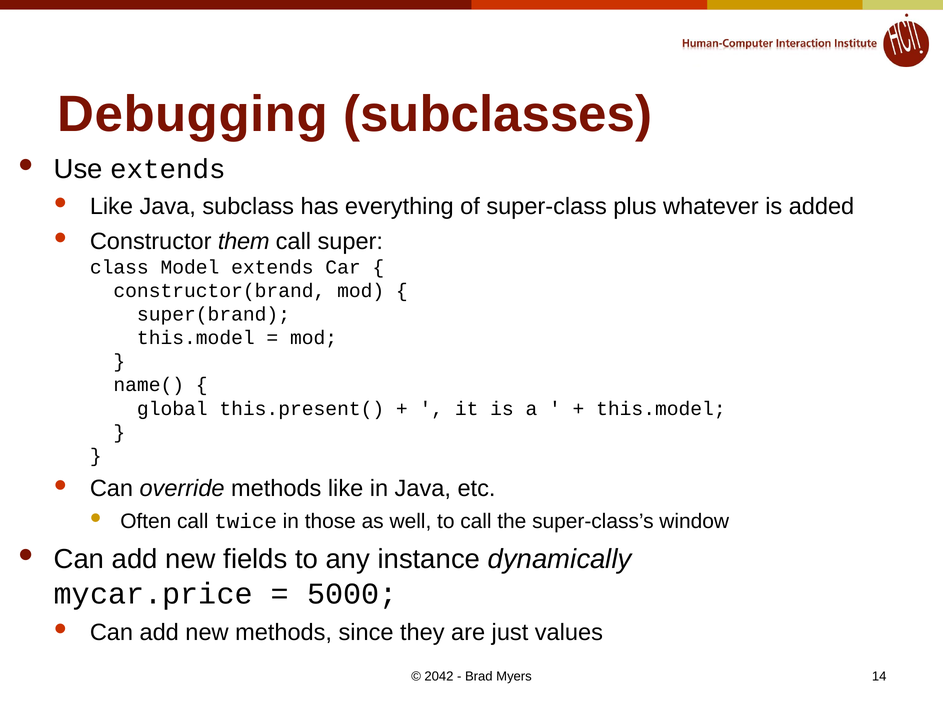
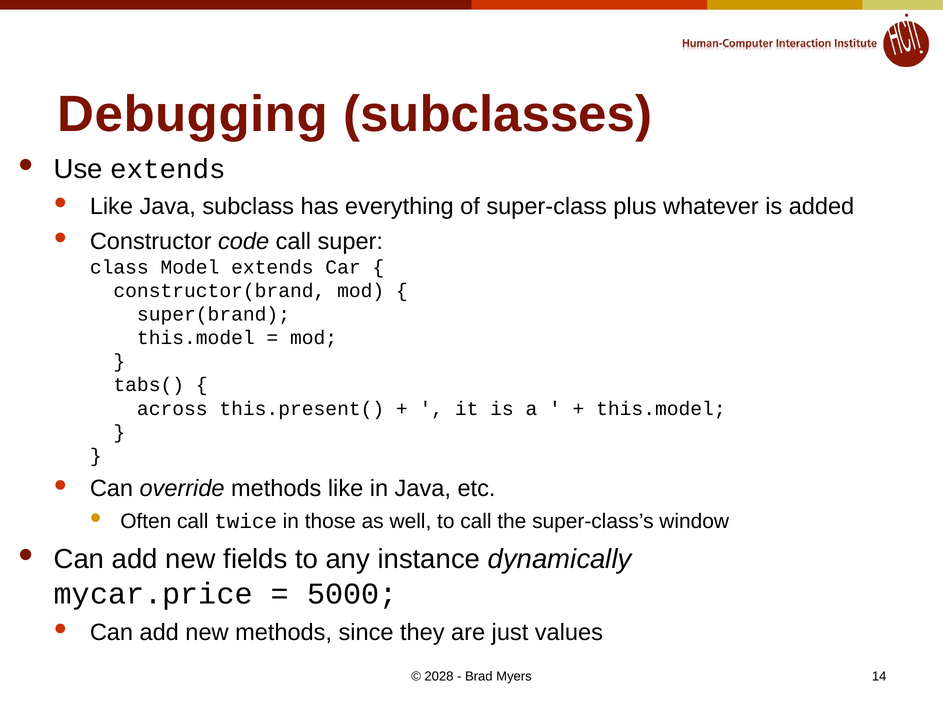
them: them -> code (244, 242)
name(: name( -> tabs( (149, 385)
global: global -> across (172, 409)
2042: 2042 -> 2028 (439, 677)
